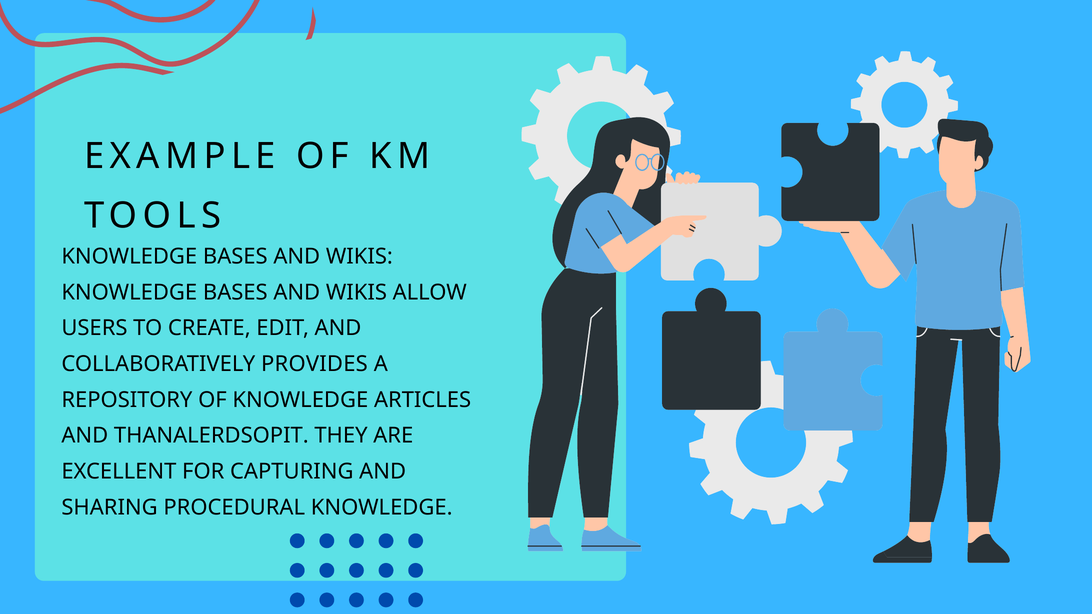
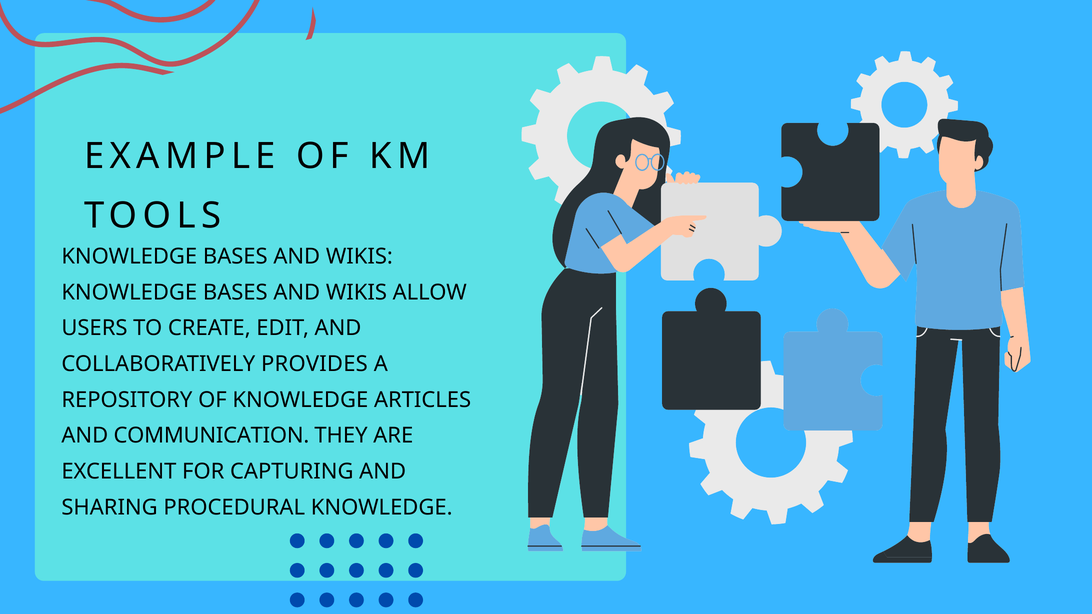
THANALERDSOPIT: THANALERDSOPIT -> COMMUNICATION (211, 436)
